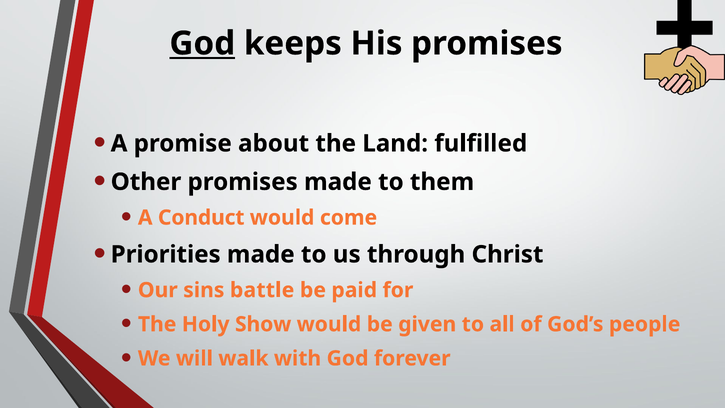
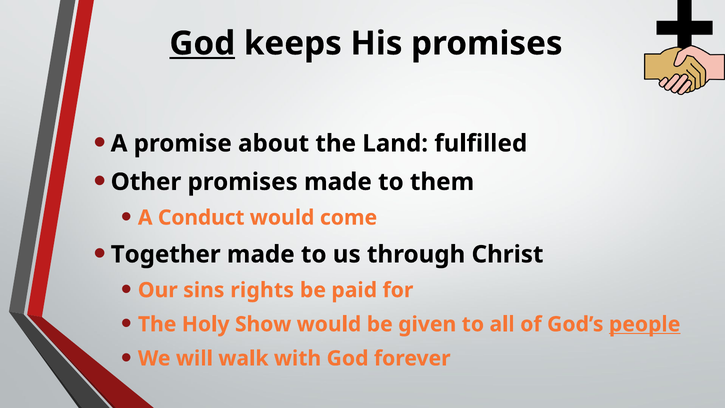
Priorities: Priorities -> Together (166, 254)
battle: battle -> rights (262, 290)
people underline: none -> present (645, 324)
